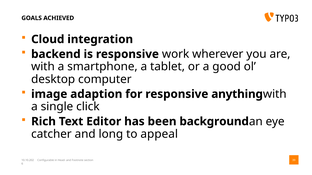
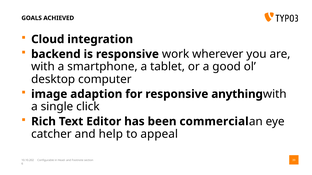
background: background -> commercial (214, 122)
long: long -> help (111, 134)
